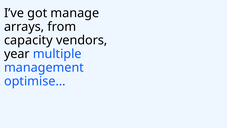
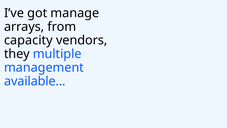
year: year -> they (17, 54)
optimise…: optimise… -> available… (35, 81)
